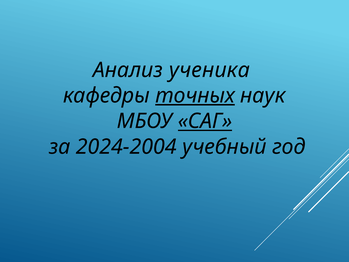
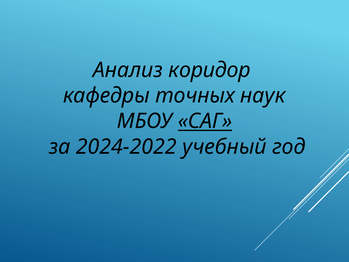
ученика: ученика -> коридор (210, 70)
точных underline: present -> none (195, 95)
2024-2004: 2024-2004 -> 2024-2022 (126, 147)
